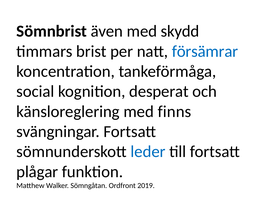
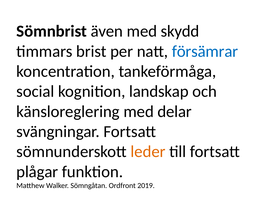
desperat: desperat -> landskap (159, 91)
finns: finns -> delar (175, 111)
leder colour: blue -> orange (148, 151)
